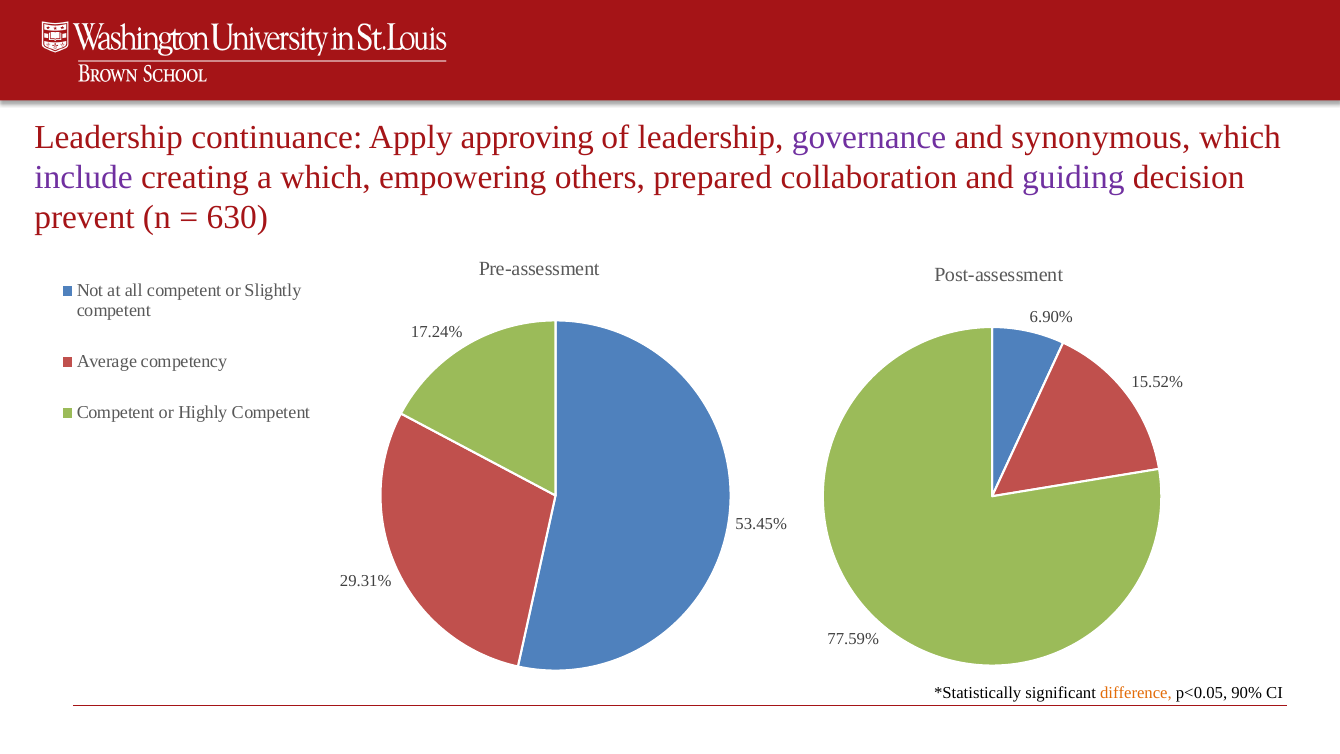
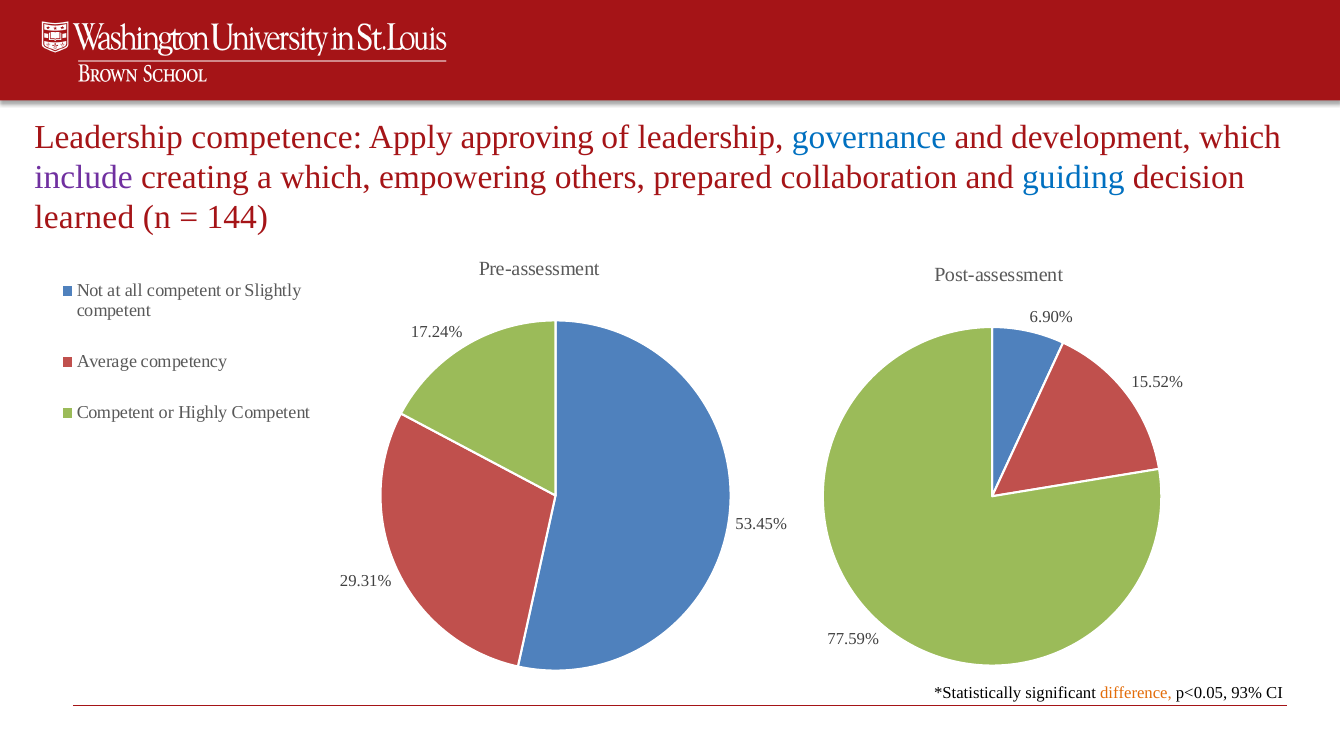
continuance: continuance -> competence (277, 137)
governance colour: purple -> blue (869, 137)
synonymous: synonymous -> development (1101, 137)
guiding colour: purple -> blue (1073, 177)
prevent: prevent -> learned (84, 217)
630: 630 -> 144 (237, 217)
90%: 90% -> 93% (1247, 693)
